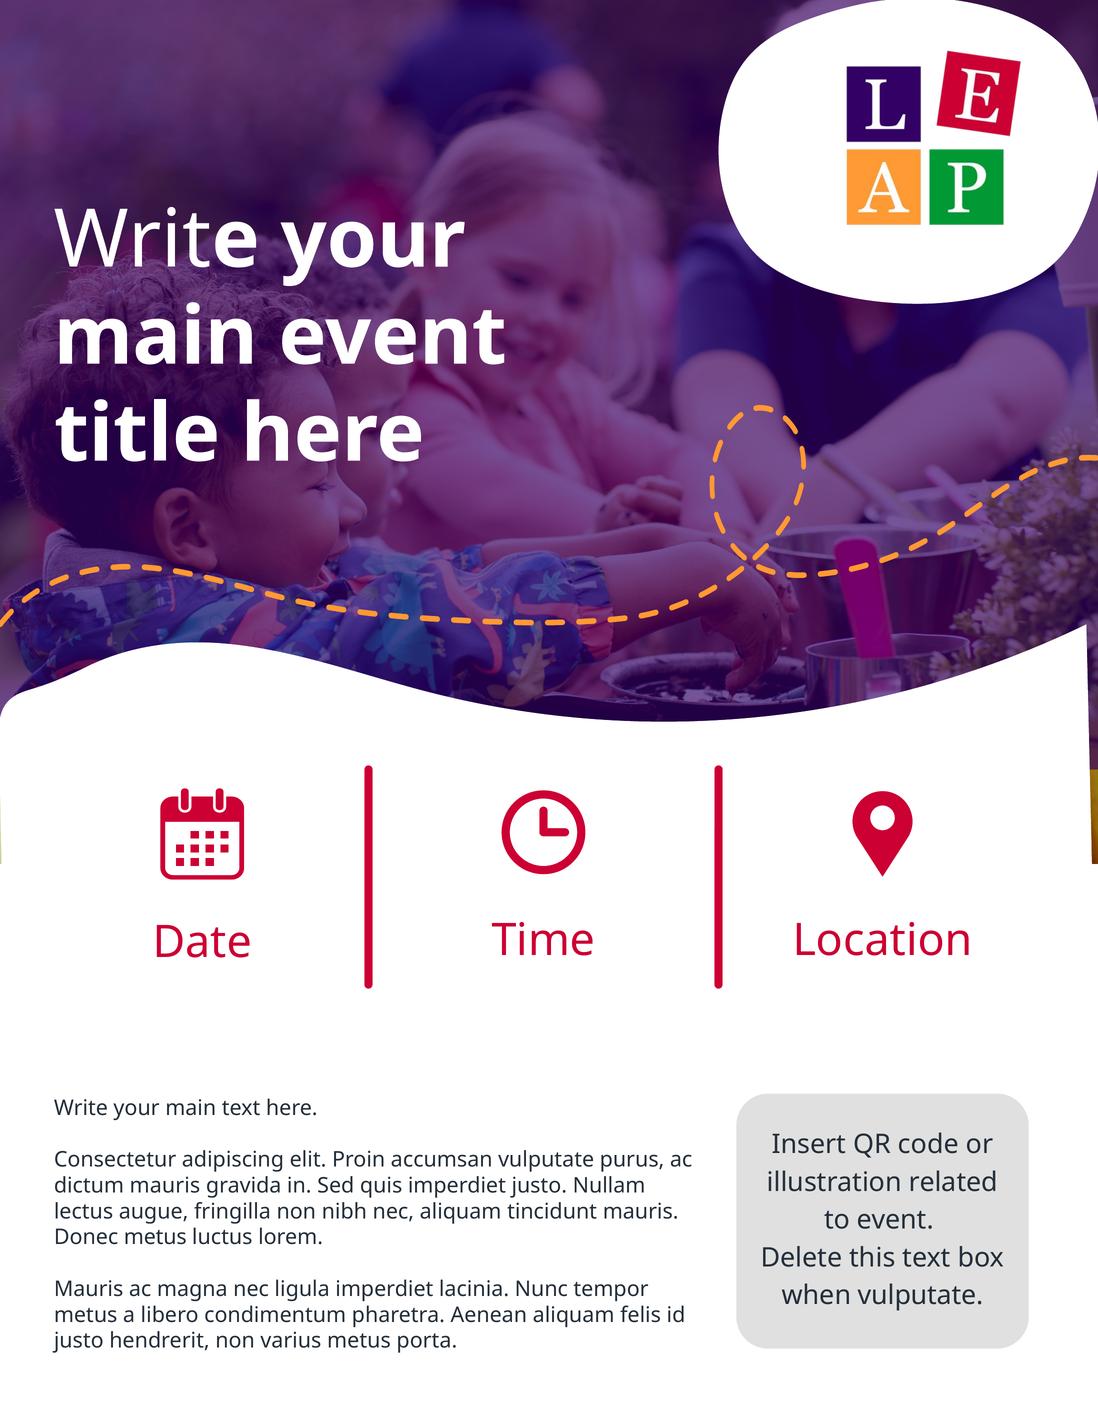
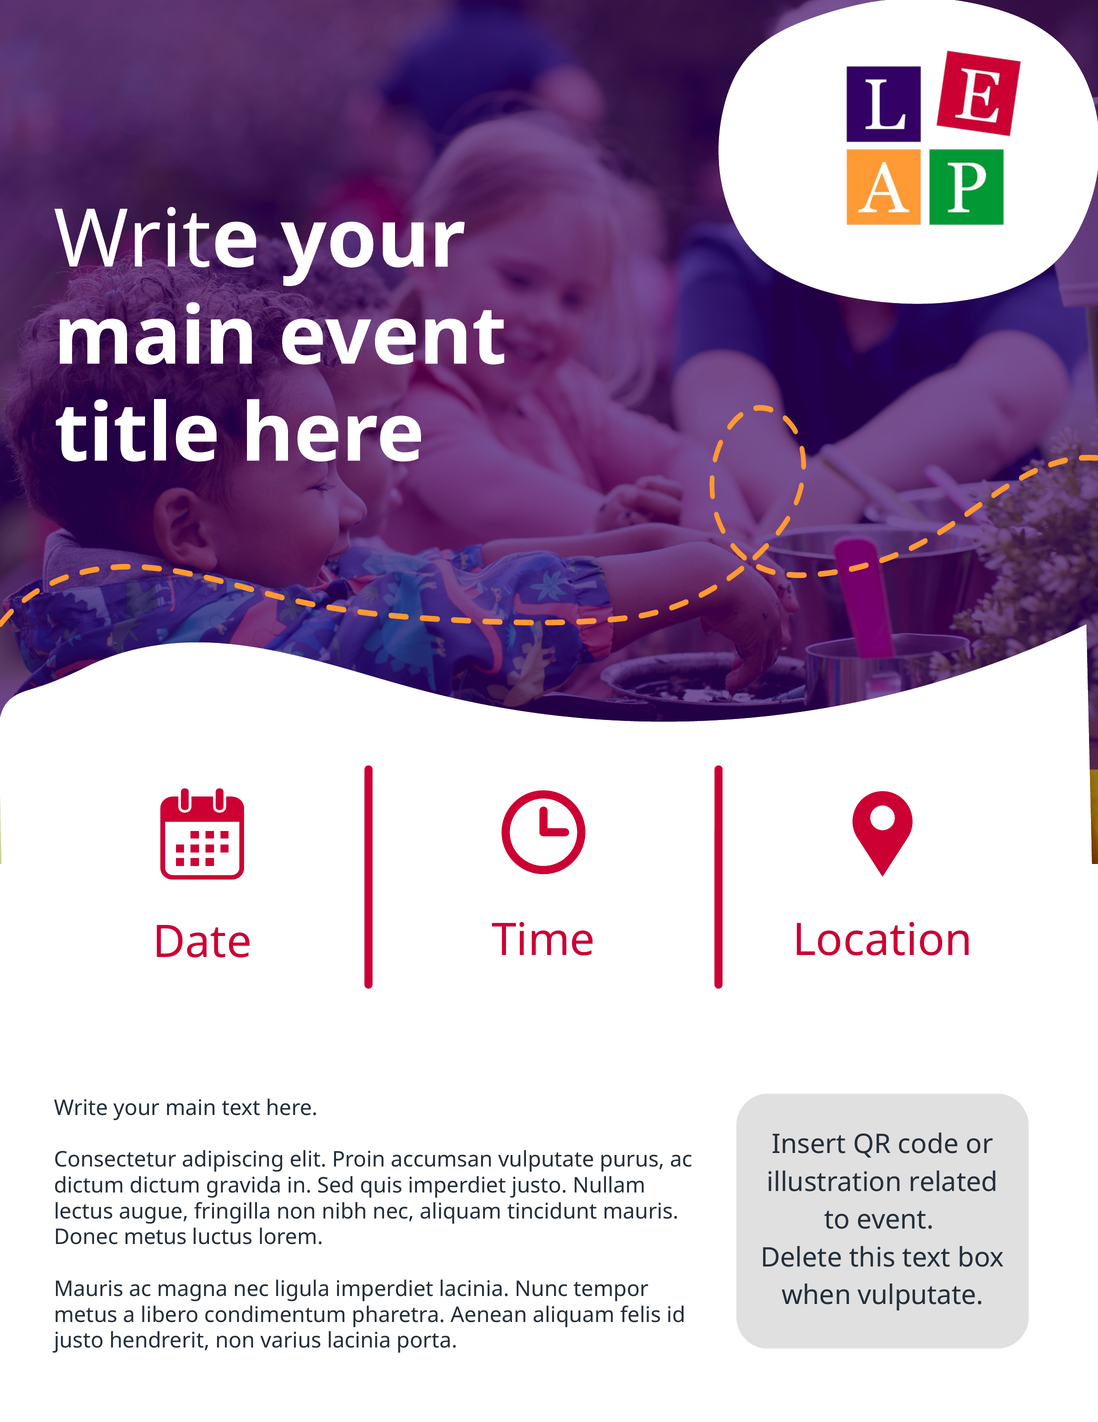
dictum mauris: mauris -> dictum (165, 1185)
varius metus: metus -> lacinia (359, 1340)
